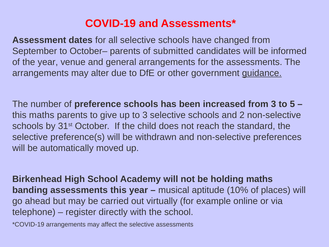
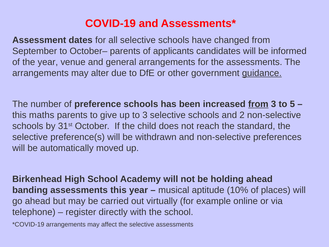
submitted: submitted -> applicants (173, 51)
from underline: none -> present (258, 104)
holding maths: maths -> ahead (259, 179)
